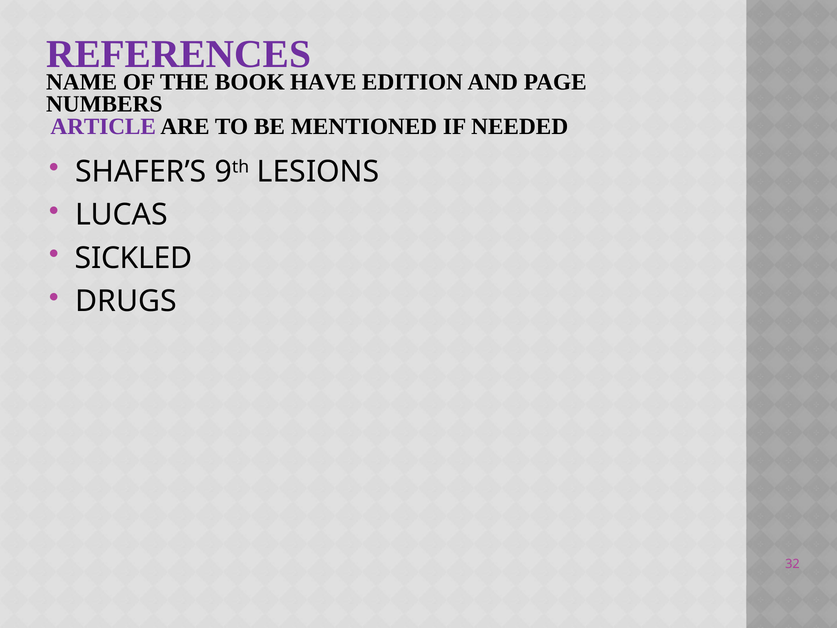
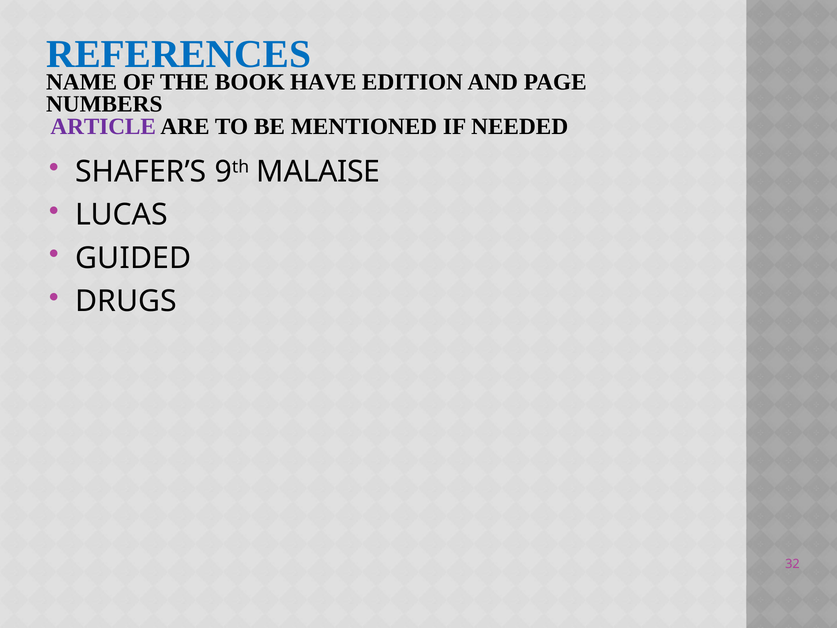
REFERENCES colour: purple -> blue (179, 54)
LESIONS: LESIONS -> MALAISE (318, 172)
SICKLED: SICKLED -> GUIDED (133, 258)
